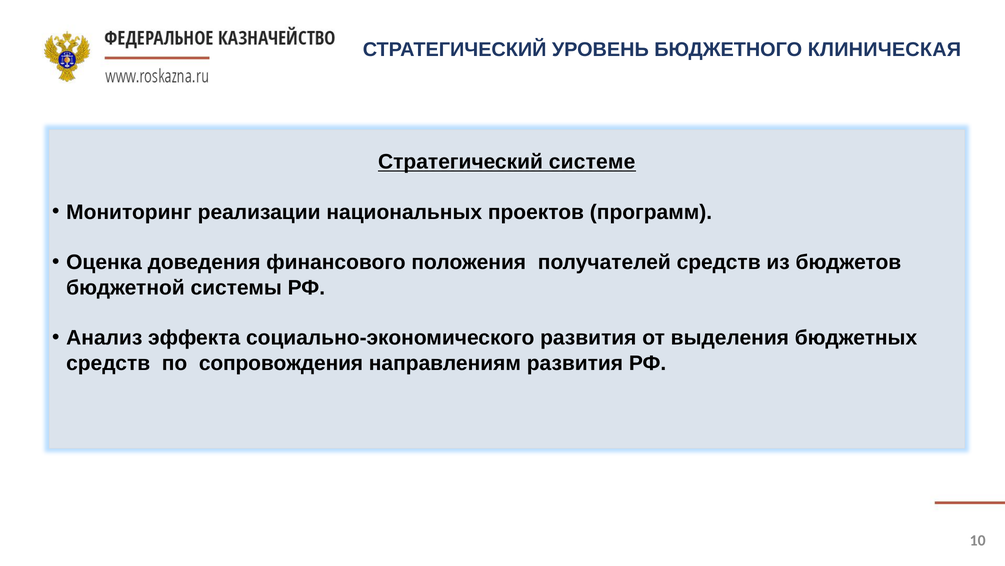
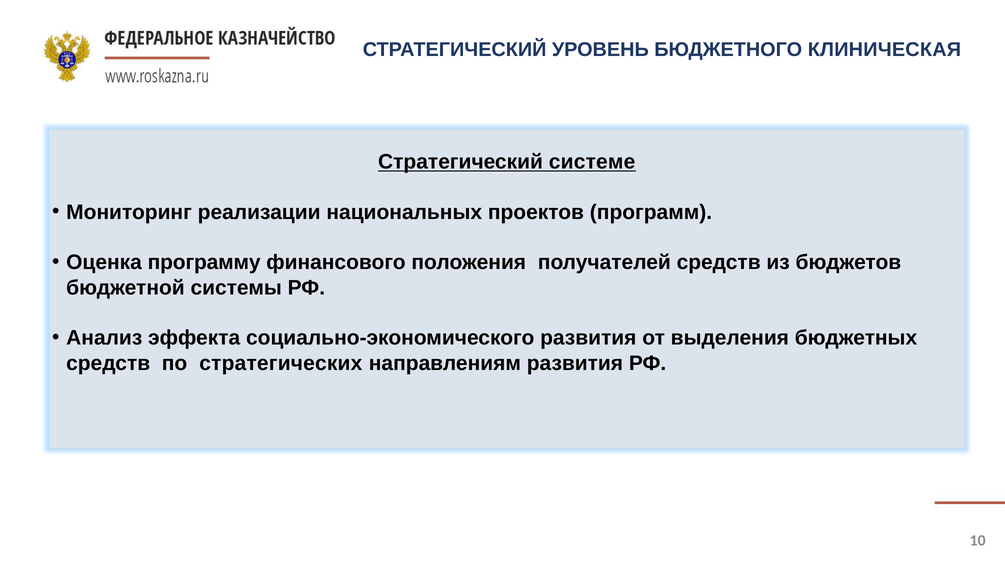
доведения: доведения -> программу (204, 262)
сопровождения: сопровождения -> стратегических (281, 363)
